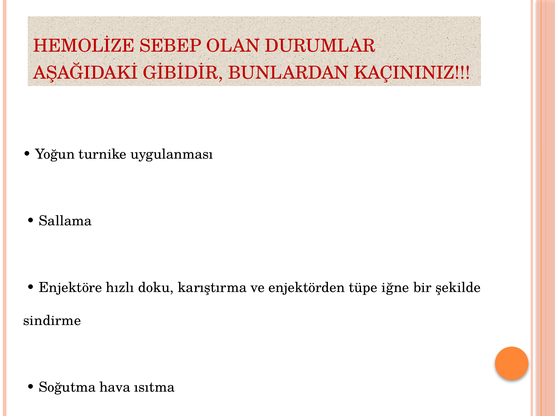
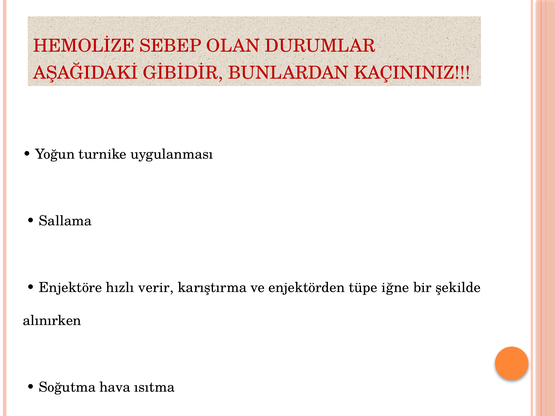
doku: doku -> verir (156, 288)
sindirme: sindirme -> alınırken (52, 321)
